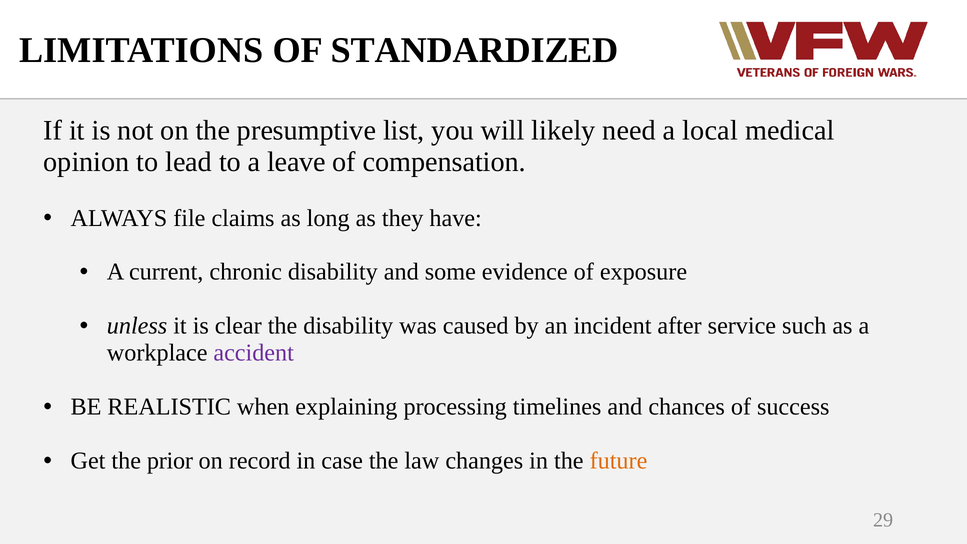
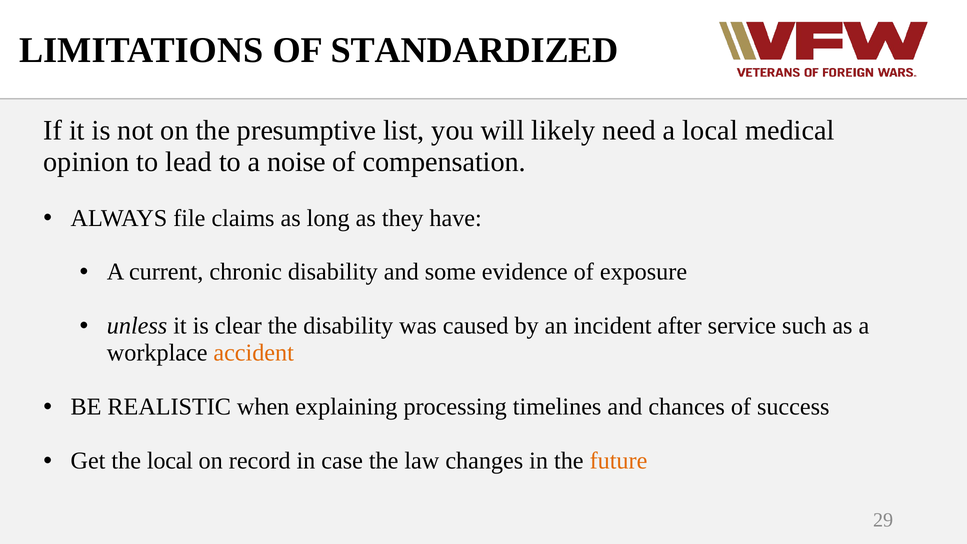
leave: leave -> noise (297, 162)
accident colour: purple -> orange (254, 353)
the prior: prior -> local (170, 461)
